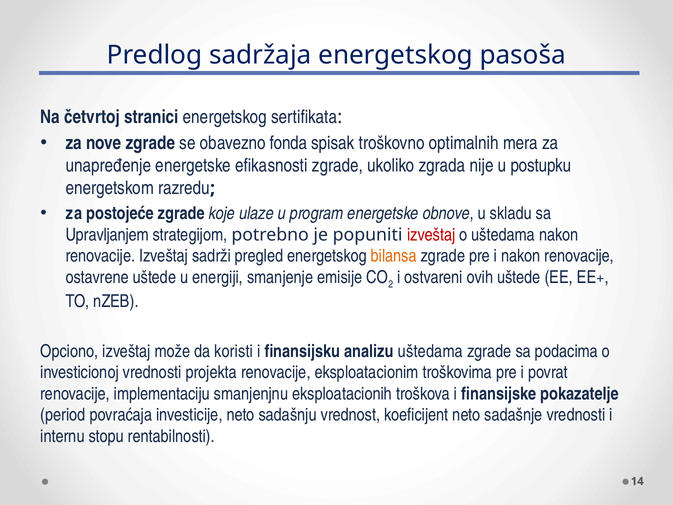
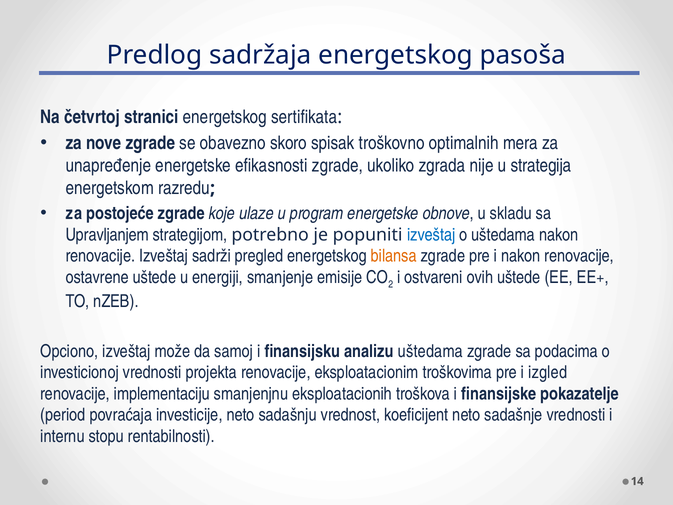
fonda: fonda -> skoro (289, 143)
postupku: postupku -> strategija (541, 166)
izveštaj colour: red -> blue (431, 235)
koristi: koristi -> samoj (234, 351)
povrat: povrat -> izgled (548, 372)
